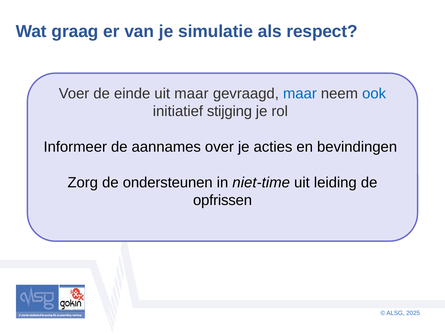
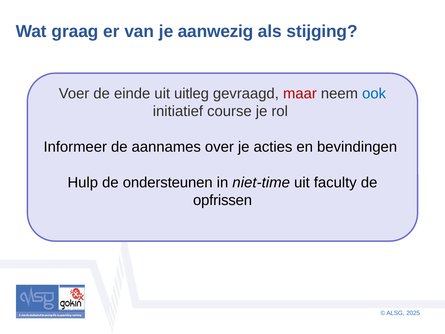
simulatie: simulatie -> aanwezig (216, 31)
respect: respect -> stijging (322, 31)
uit maar: maar -> uitleg (192, 93)
maar colour: blue -> red (300, 93)
stijging: stijging -> course (229, 111)
Zorg: Zorg -> Hulp (83, 182)
leiding: leiding -> faculty (335, 182)
